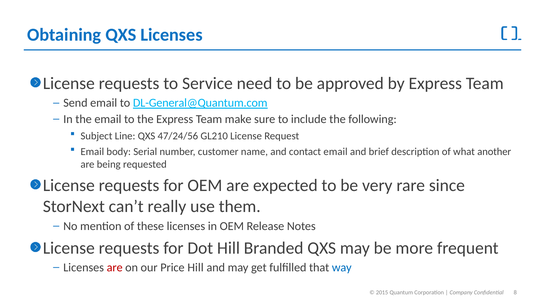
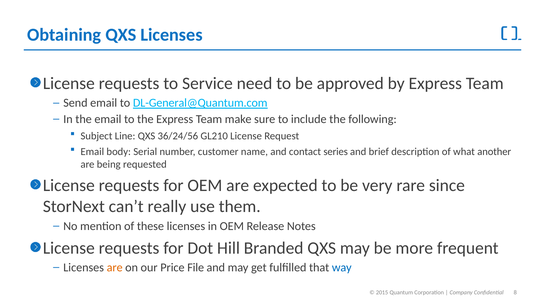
47/24/56: 47/24/56 -> 36/24/56 (178, 136)
contact email: email -> series (336, 151)
are colour: red -> orange (115, 267)
Price Hill: Hill -> File (196, 267)
